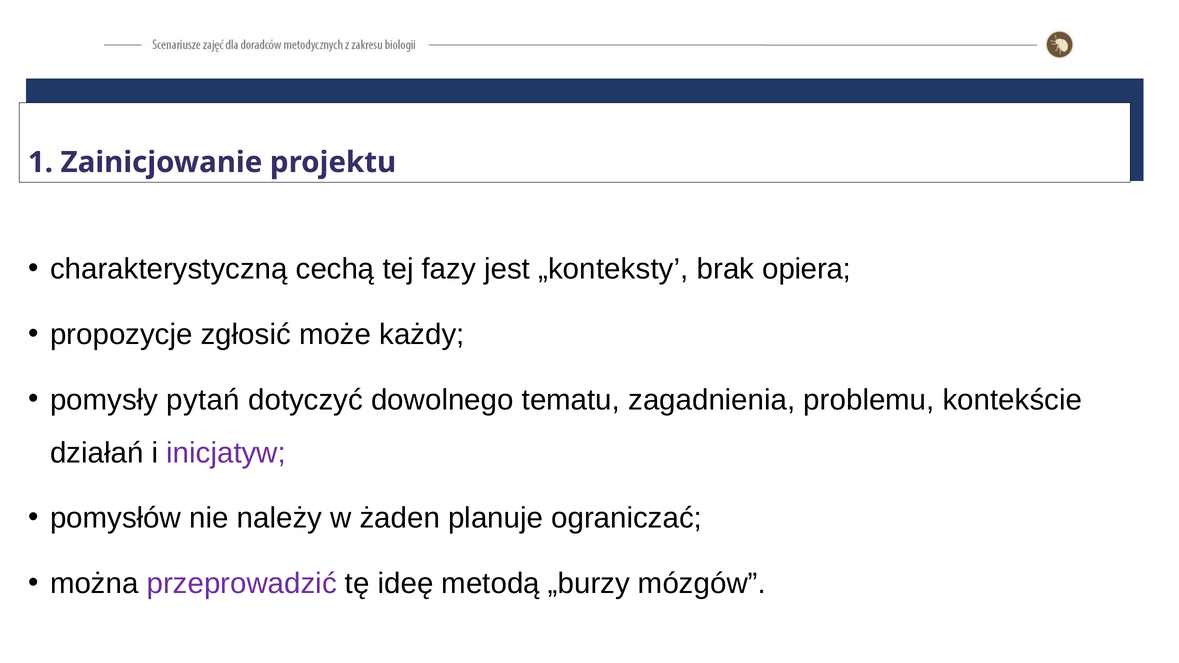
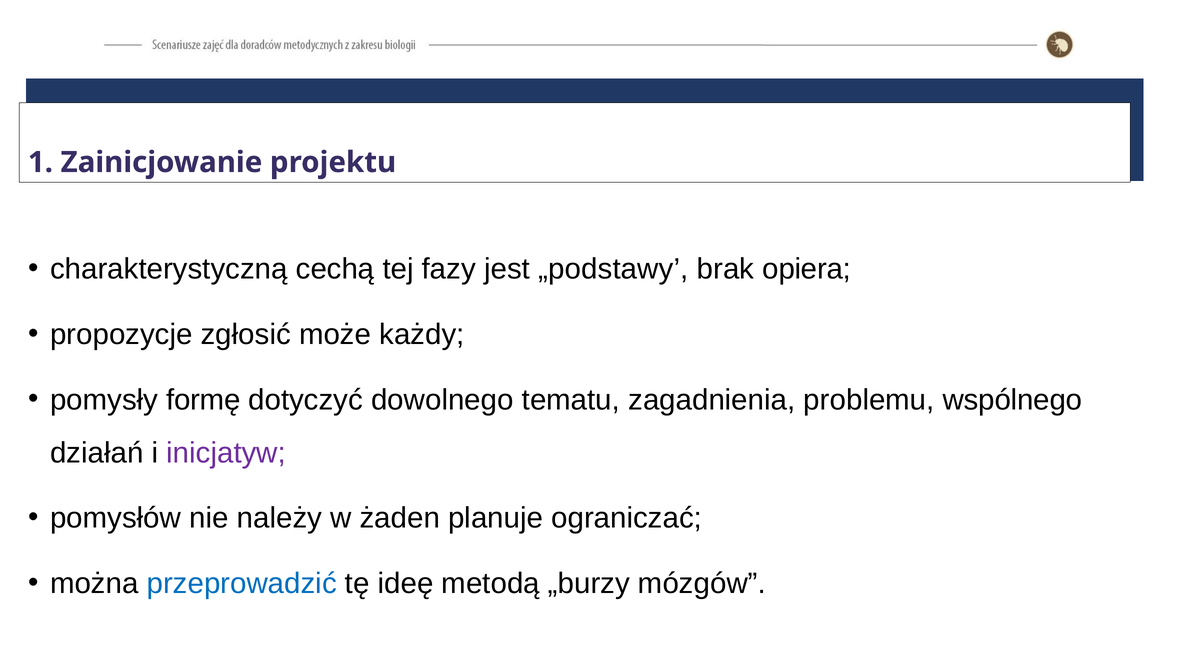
„konteksty: „konteksty -> „podstawy (613, 269)
pytań: pytań -> formę (203, 400)
kontekście: kontekście -> wspólnego (1012, 400)
przeprowadzić colour: purple -> blue (242, 584)
